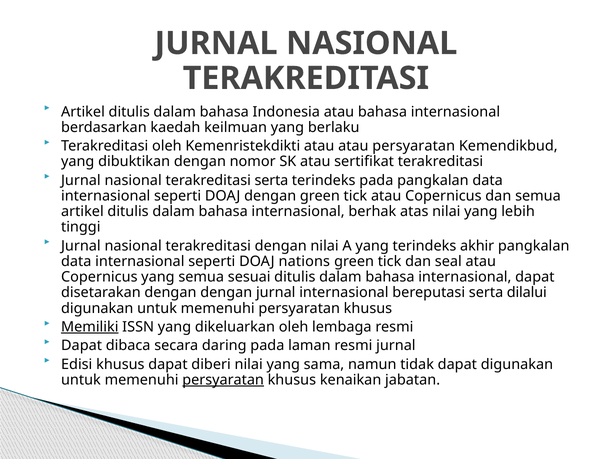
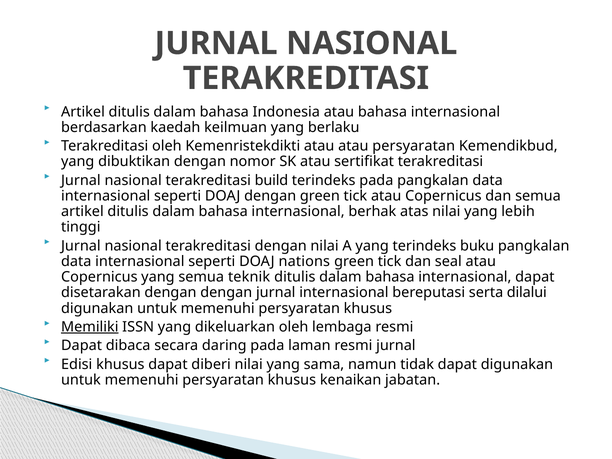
terakreditasi serta: serta -> build (271, 180)
akhir: akhir -> buku (477, 246)
sesuai: sesuai -> teknik (249, 277)
persyaratan underline: present -> none (223, 380)
